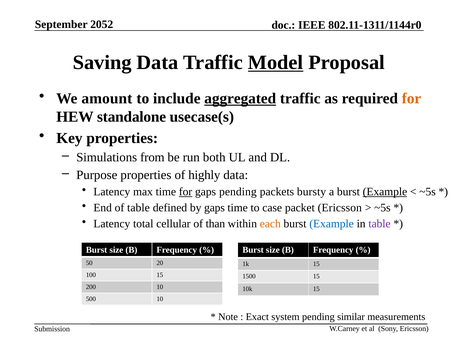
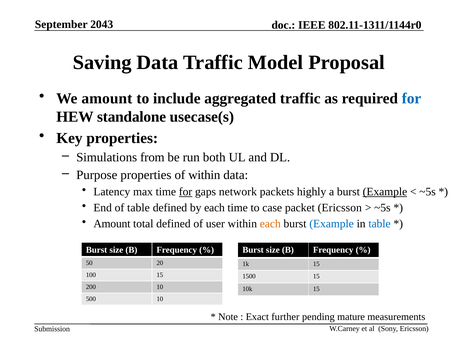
2052: 2052 -> 2043 (102, 24)
Model underline: present -> none (276, 62)
aggregated underline: present -> none (240, 99)
for colour: orange -> blue (412, 99)
of highly: highly -> within (204, 175)
gaps pending: pending -> network (238, 192)
bursty: bursty -> highly (312, 192)
by gaps: gaps -> each (214, 208)
Latency: Latency -> Amount (112, 224)
total cellular: cellular -> defined (173, 224)
than: than -> user (215, 224)
table colour: purple -> blue (380, 224)
system: system -> further (285, 317)
similar: similar -> mature (351, 317)
